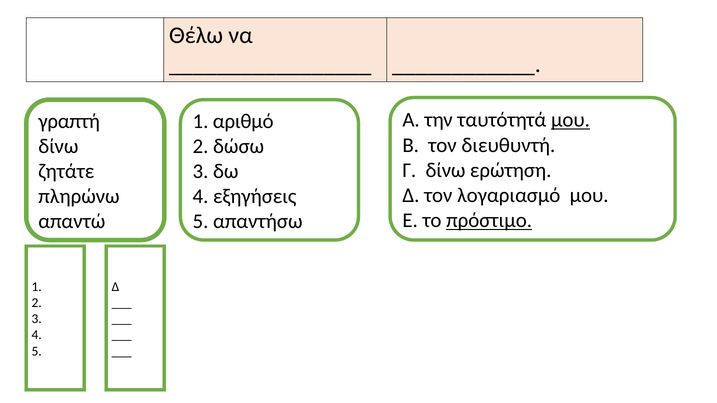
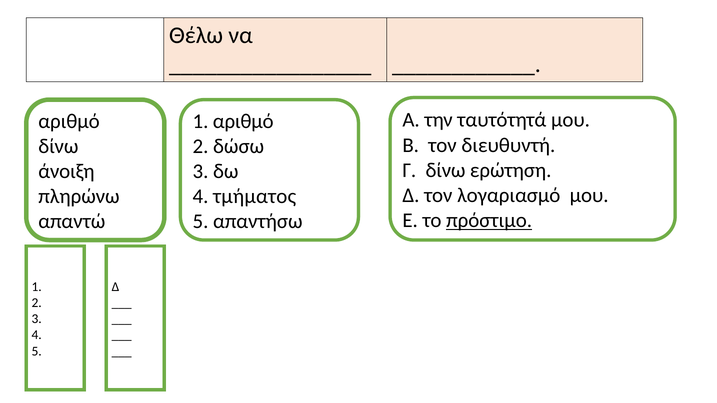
μου underline: present -> none (571, 120)
γραπτή: γραπτή -> αριθμό (69, 121)
ζητάτε: ζητάτε -> άνοιξη (66, 171)
εξηγήσεις: εξηγήσεις -> τμήματος (255, 197)
